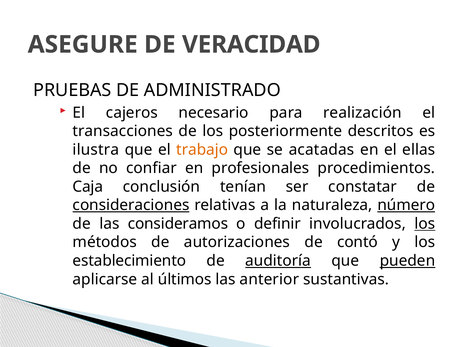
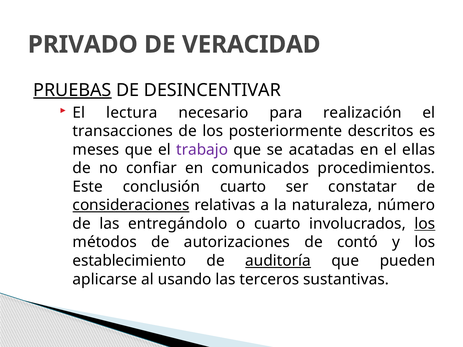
ASEGURE: ASEGURE -> PRIVADO (83, 45)
PRUEBAS underline: none -> present (72, 90)
ADMINISTRADO: ADMINISTRADO -> DESINCENTIVAR (212, 90)
cajeros: cajeros -> lectura (132, 113)
ilustra: ilustra -> meses (96, 150)
trabajo colour: orange -> purple (202, 150)
profesionales: profesionales -> comunicados (260, 168)
Caja: Caja -> Este (88, 187)
conclusión tenían: tenían -> cuarto (243, 187)
número underline: present -> none (406, 205)
consideramos: consideramos -> entregándolo (178, 224)
o definir: definir -> cuarto (277, 224)
pueden underline: present -> none (407, 261)
últimos: últimos -> usando (185, 279)
anterior: anterior -> terceros (269, 279)
